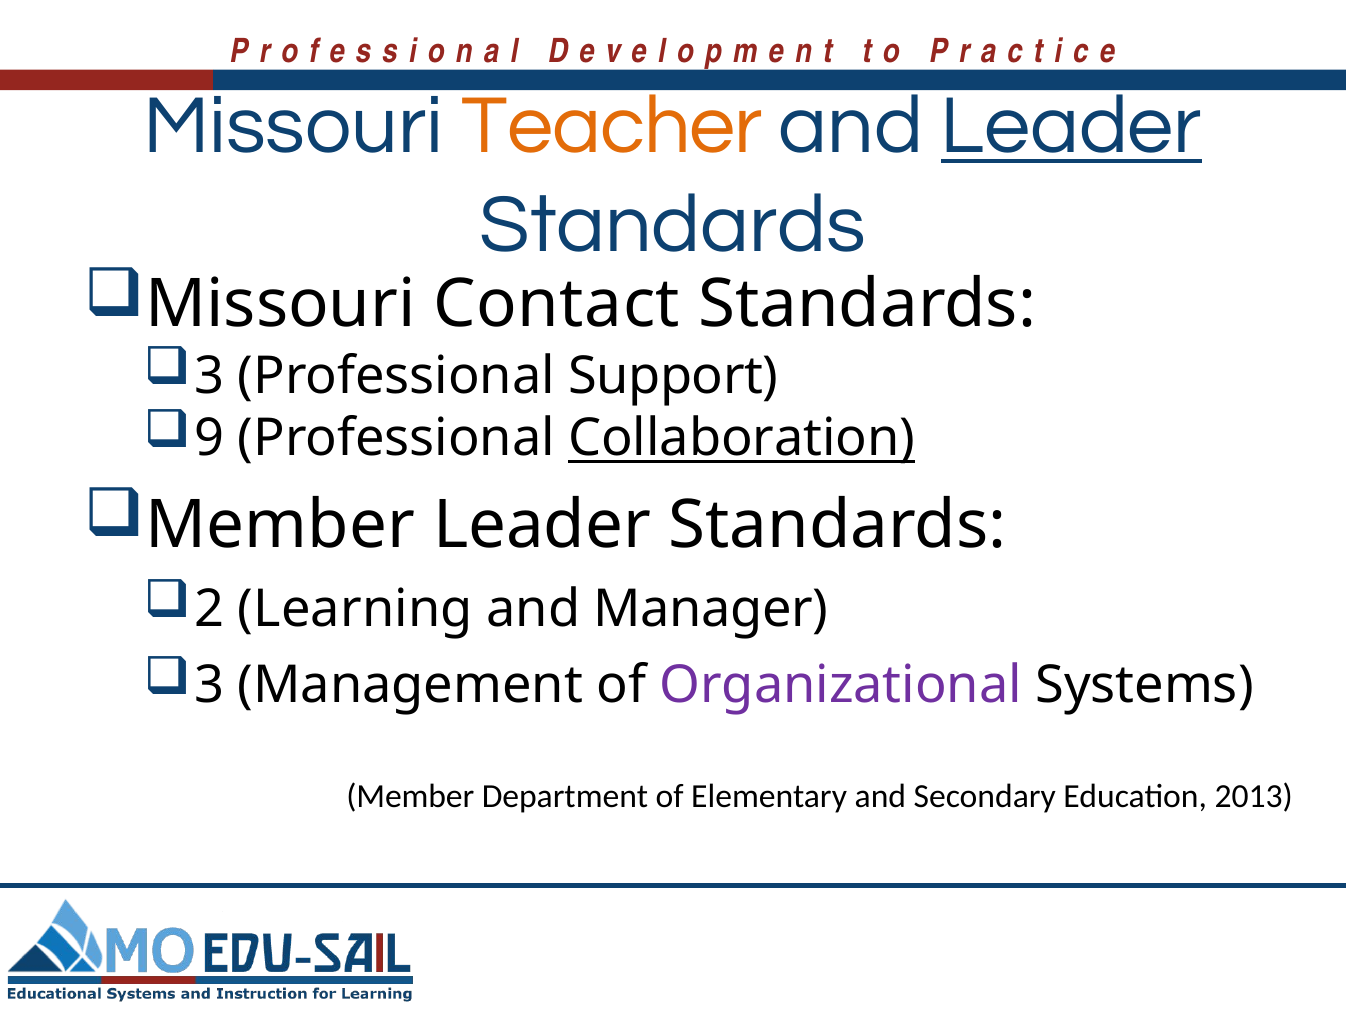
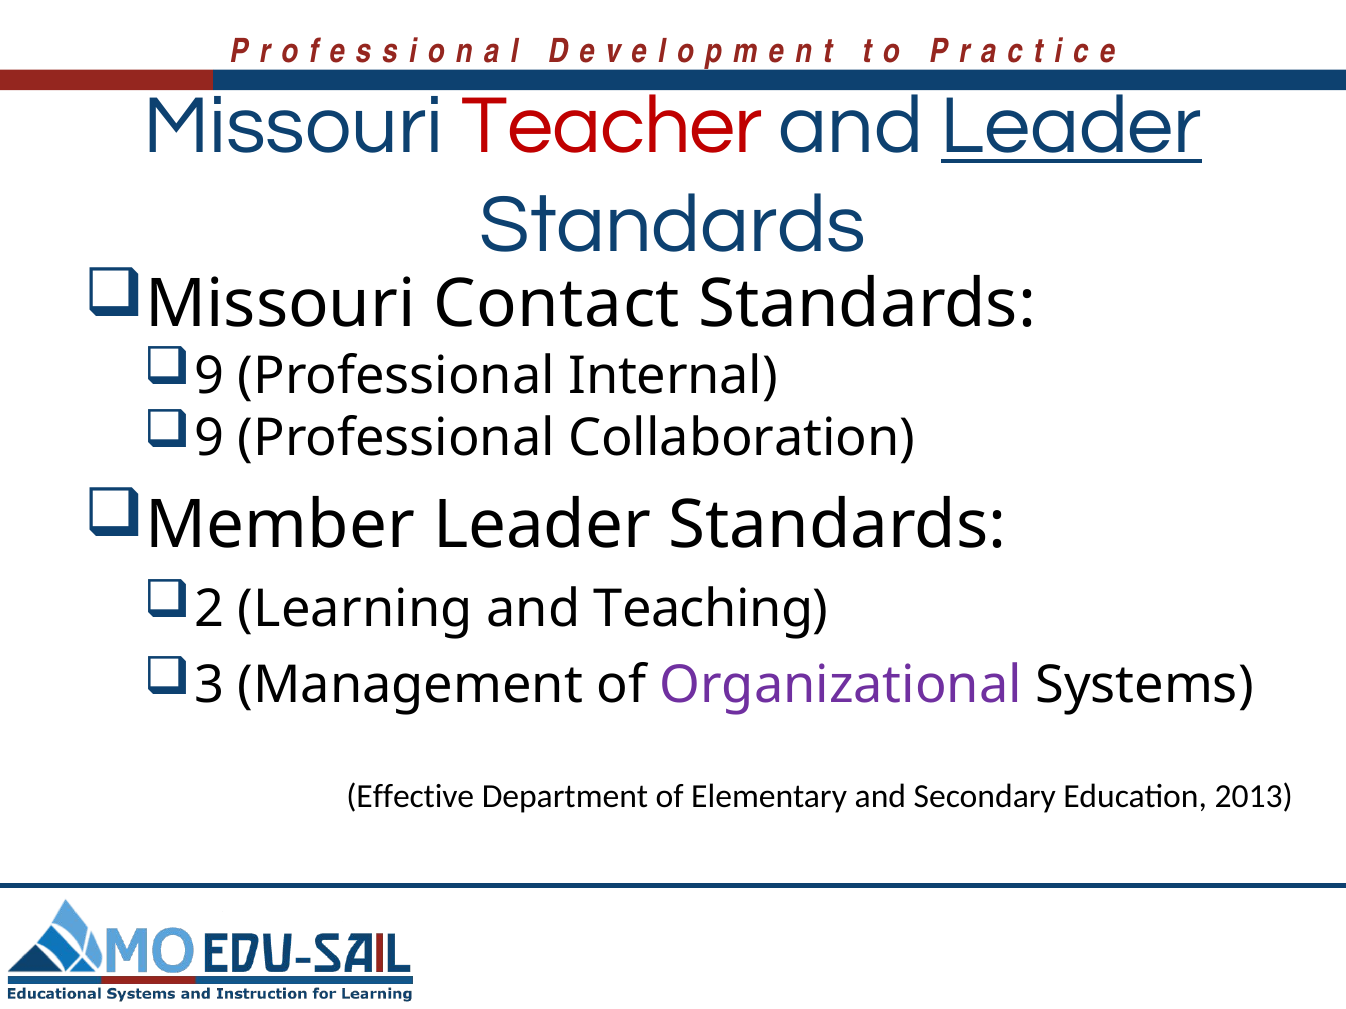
Teacher colour: orange -> red (612, 126)
3: 3 -> 9 (209, 376)
Support: Support -> Internal (673, 376)
Collaboration underline: present -> none (742, 439)
Manager: Manager -> Teaching (711, 609)
Member: Member -> Effective (410, 797)
